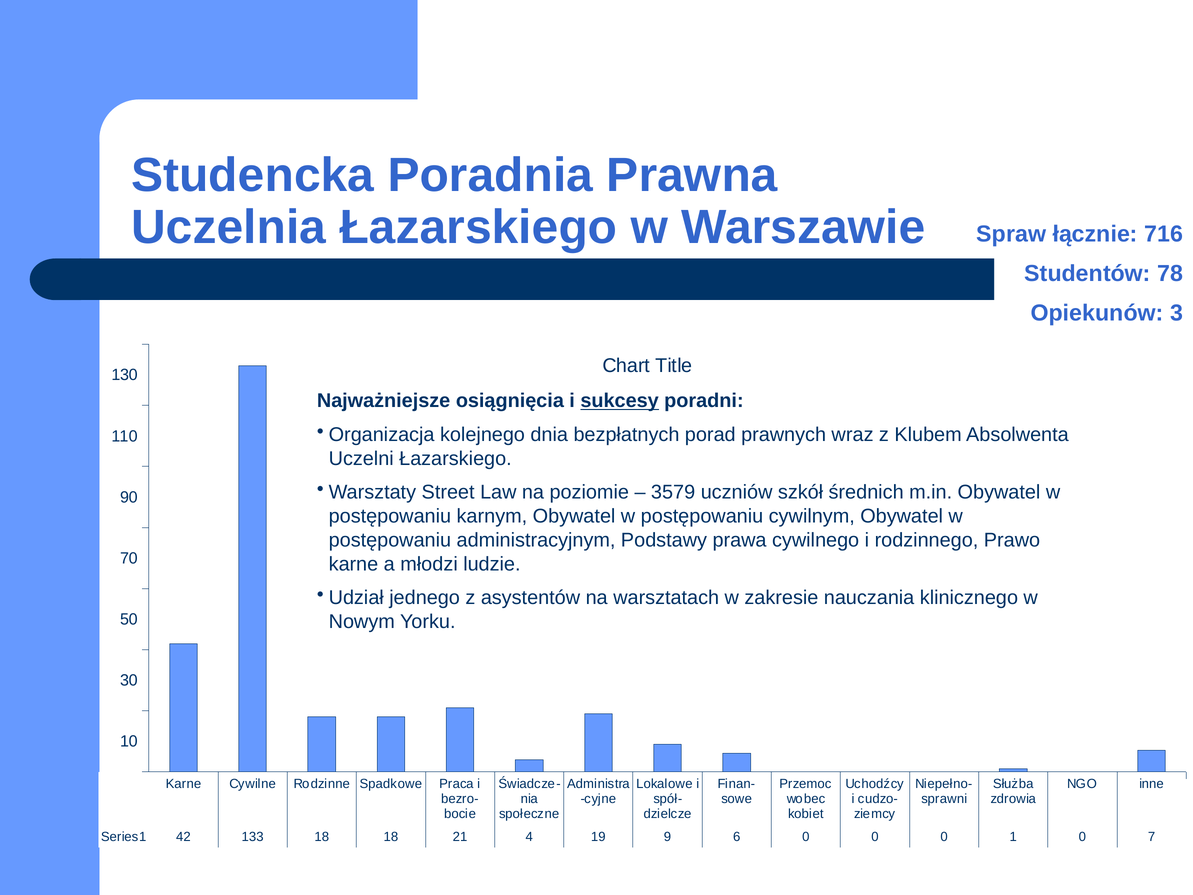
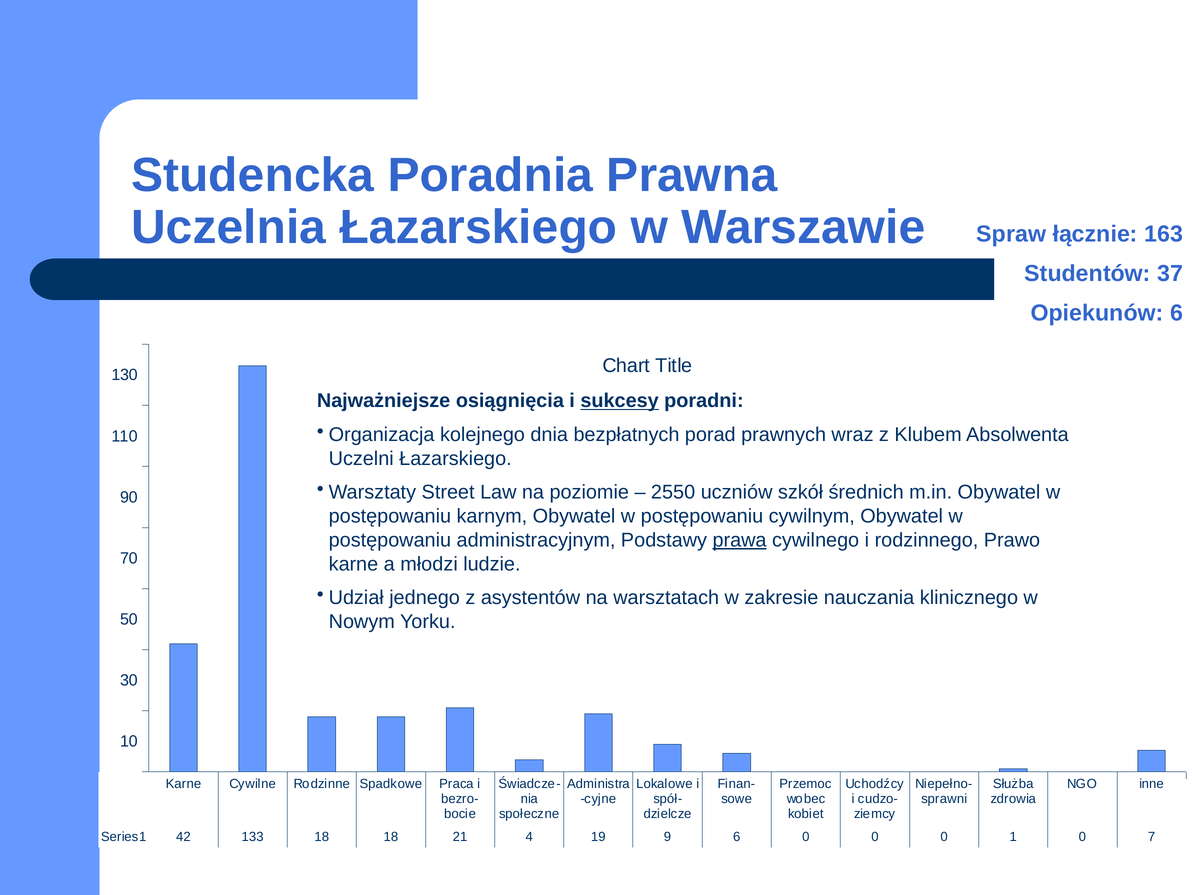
716: 716 -> 163 (1164, 234)
78: 78 -> 37 (1170, 273)
Opiekunów 3: 3 -> 6 (1177, 313)
3579: 3579 -> 2550 (673, 492)
prawa underline: none -> present (740, 540)
